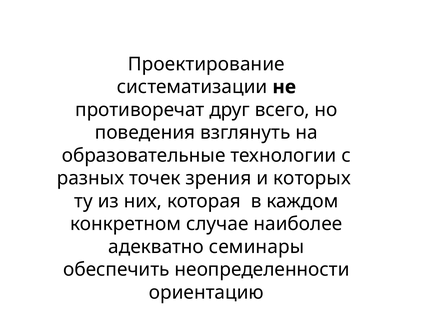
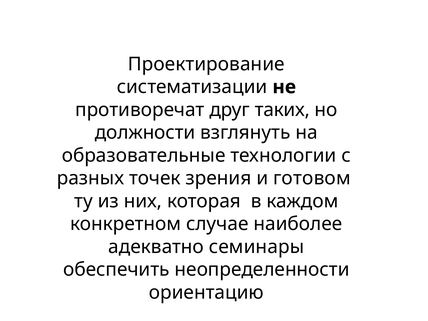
всего: всего -> таких (282, 110)
поведения: поведения -> должности (145, 133)
которых: которых -> готовом (312, 178)
